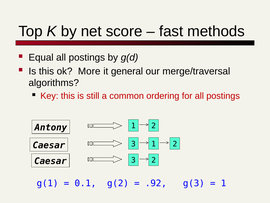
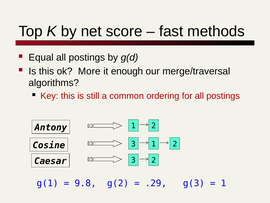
general: general -> enough (127, 71)
Caesar: Caesar -> Cosine (49, 145)
0.1: 0.1 -> 9.8 (85, 183)
.92: .92 -> .29 (156, 183)
